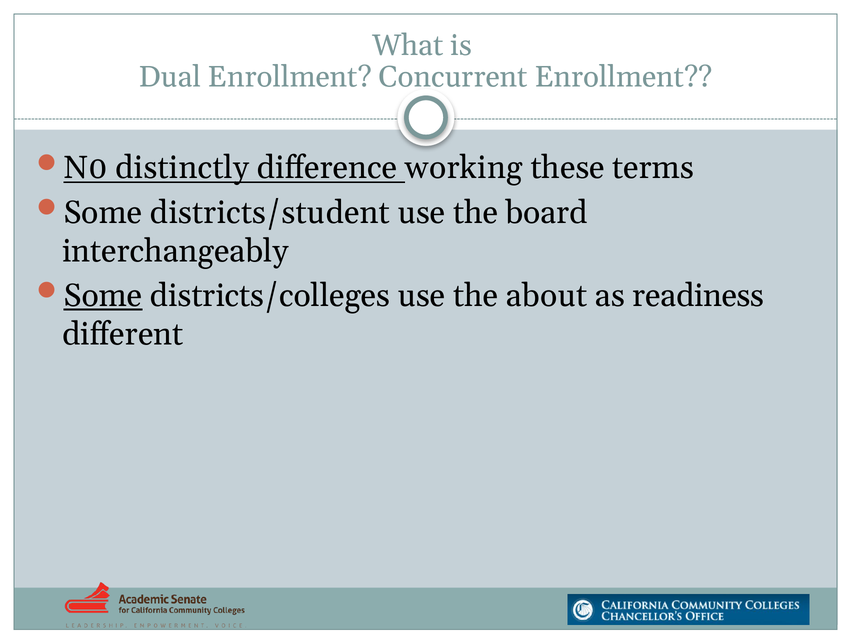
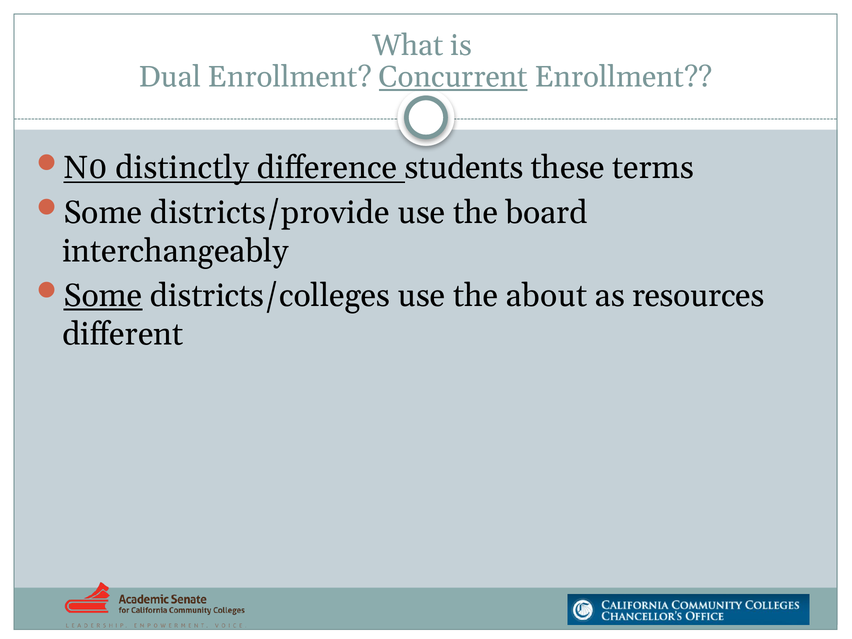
Concurrent underline: none -> present (453, 77)
working: working -> students (464, 168)
districts/student: districts/student -> districts/provide (270, 213)
readiness: readiness -> resources (698, 296)
